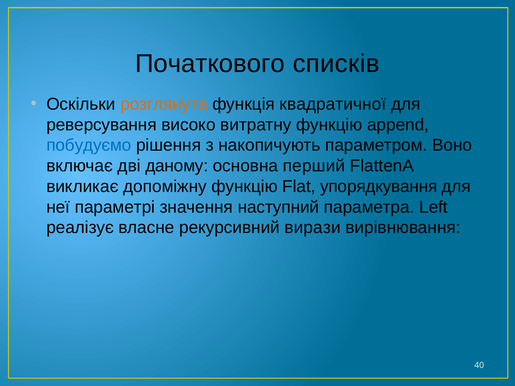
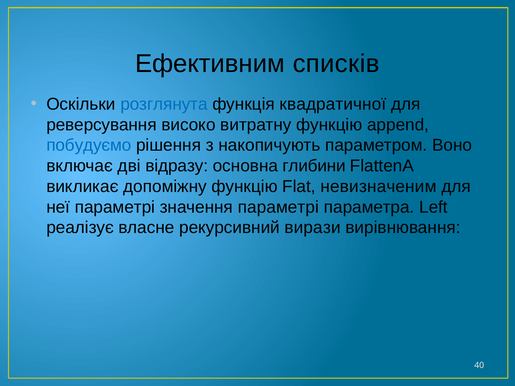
Початкового: Початкового -> Ефективним (210, 64)
розглянута colour: orange -> blue (164, 104)
даному: даному -> відразу (177, 166)
перший: перший -> глибини (314, 166)
упорядкування: упорядкування -> невизначеним (379, 187)
значення наступний: наступний -> параметрі (278, 207)
